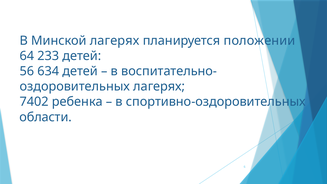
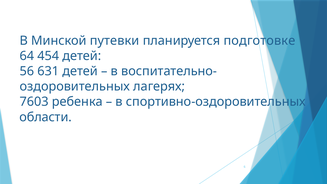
Минской лагерях: лагерях -> путевки (115, 41)
положении: положении -> подготовке (259, 41)
233: 233 -> 454 (48, 56)
634: 634 -> 631 (48, 71)
7402: 7402 -> 7603 (34, 102)
